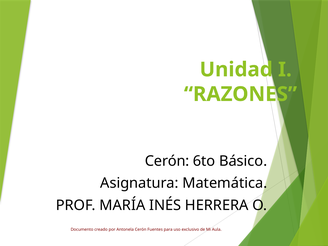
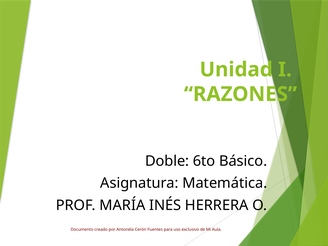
Cerón: Cerón -> Doble (167, 161)
